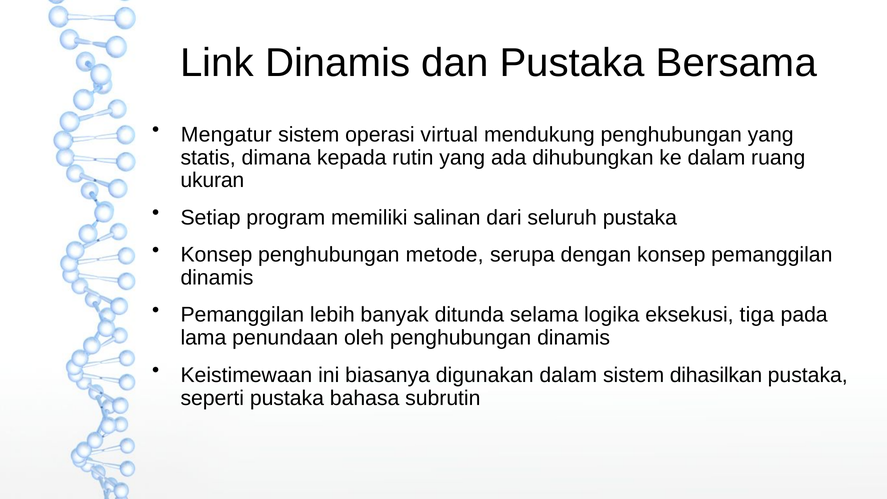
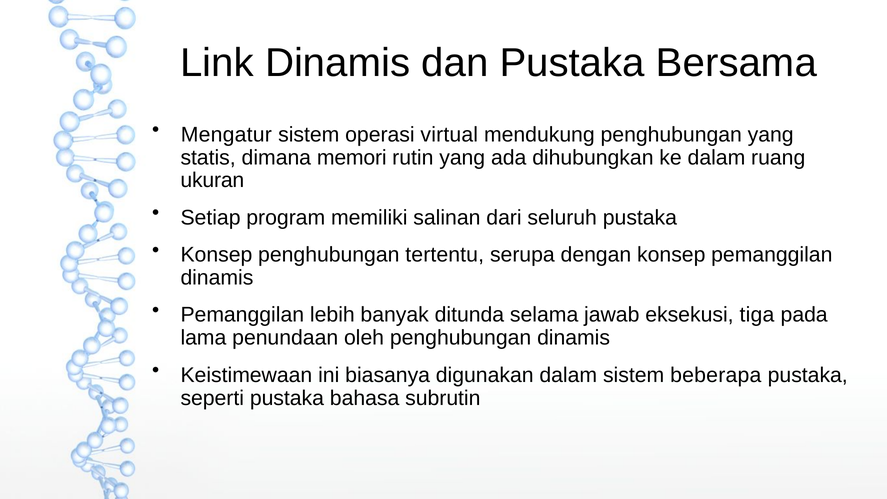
kepada: kepada -> memori (352, 157)
metode: metode -> tertentu (445, 255)
logika: logika -> jawab (612, 315)
dihasilkan: dihasilkan -> beberapa (716, 375)
